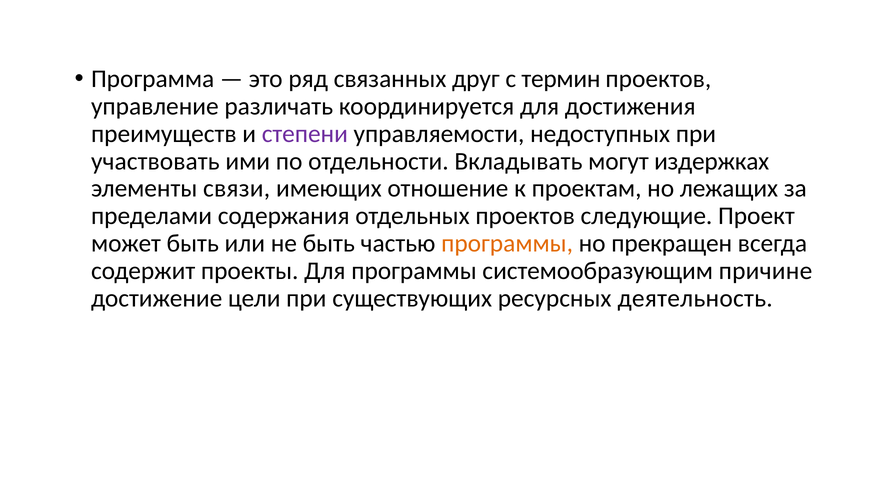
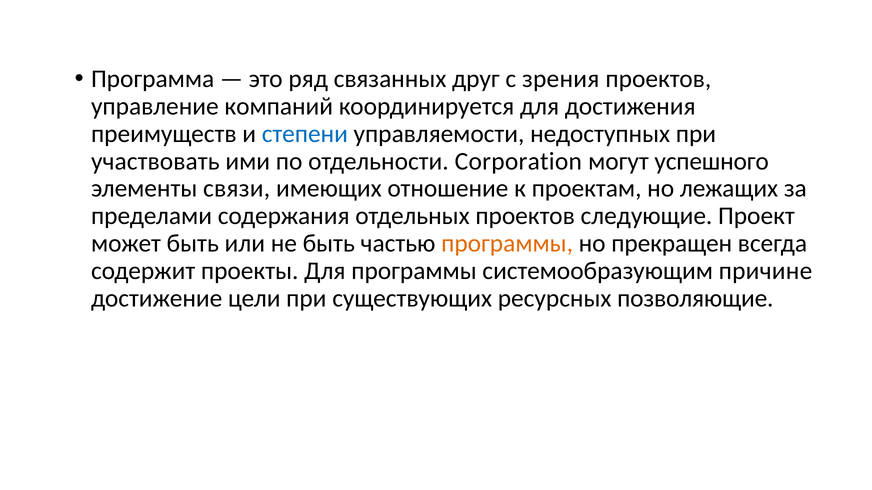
термин: термин -> зрения (561, 79)
различать: различать -> компаний (279, 106)
степени colour: purple -> blue (305, 134)
Вкладывать: Вкладывать -> Corporation (518, 161)
издержках: издержках -> успешного (712, 161)
деятельность: деятельность -> позволяющие (695, 299)
